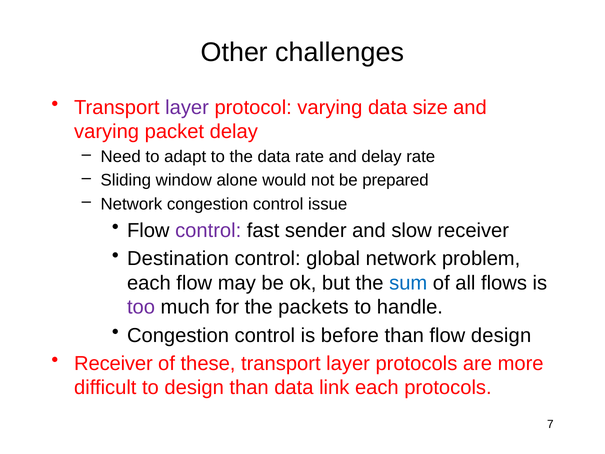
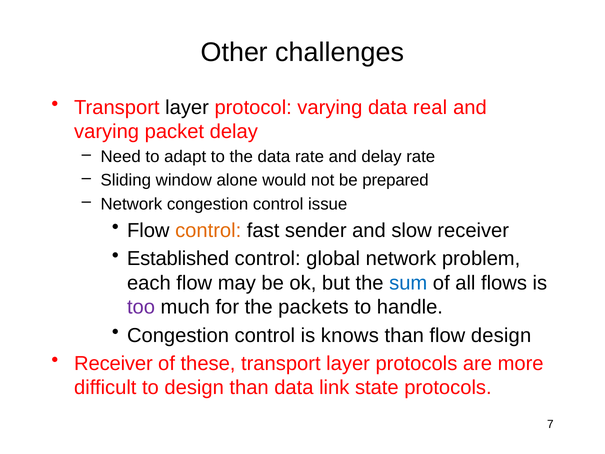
layer colour: purple -> black (187, 107)
size: size -> real (430, 107)
control colour: purple -> orange (208, 230)
Destination: Destination -> Established (178, 259)
before: before -> knows (350, 335)
link each: each -> state (377, 388)
